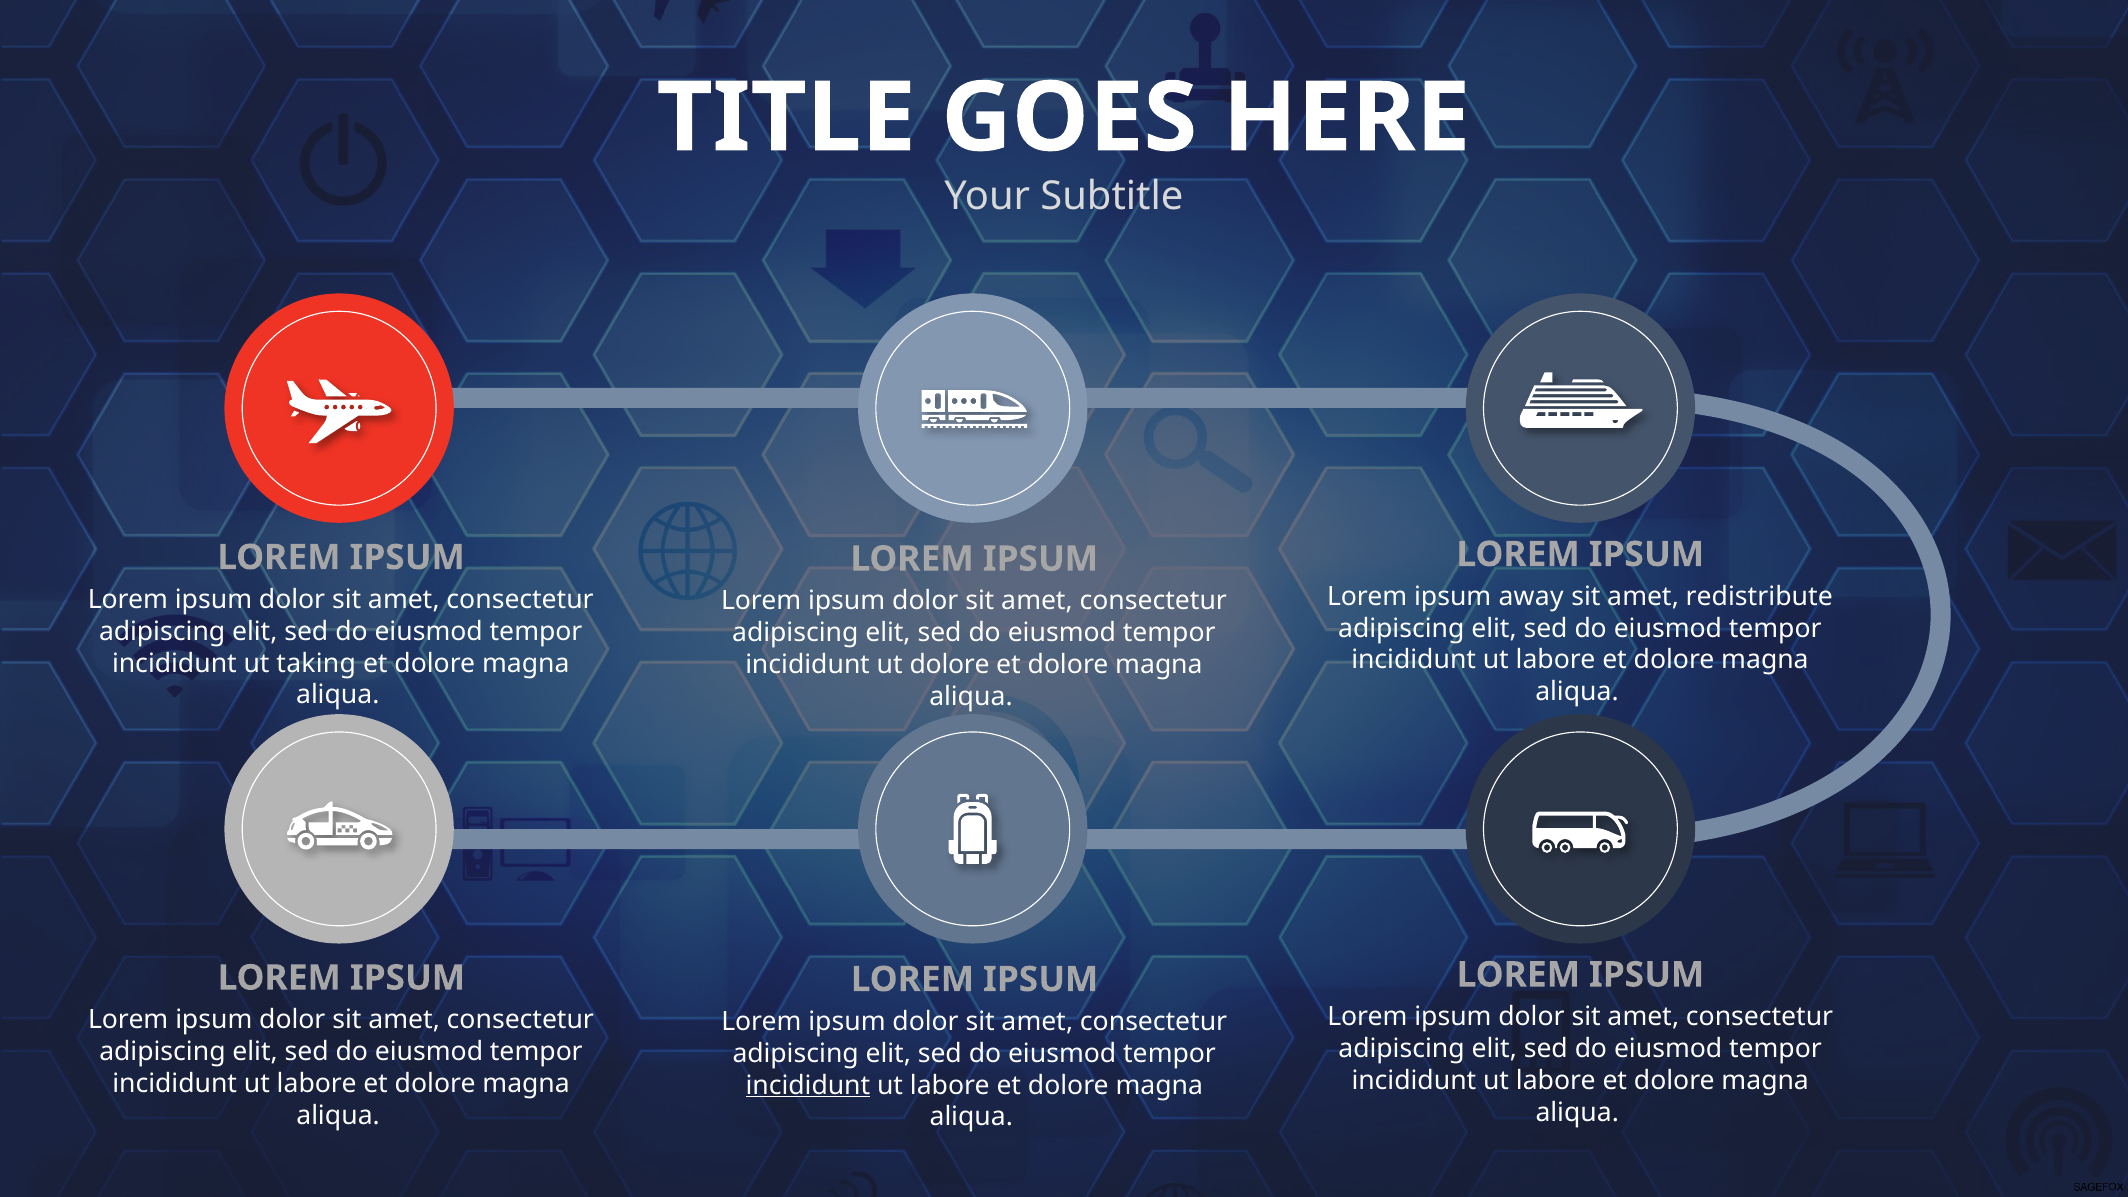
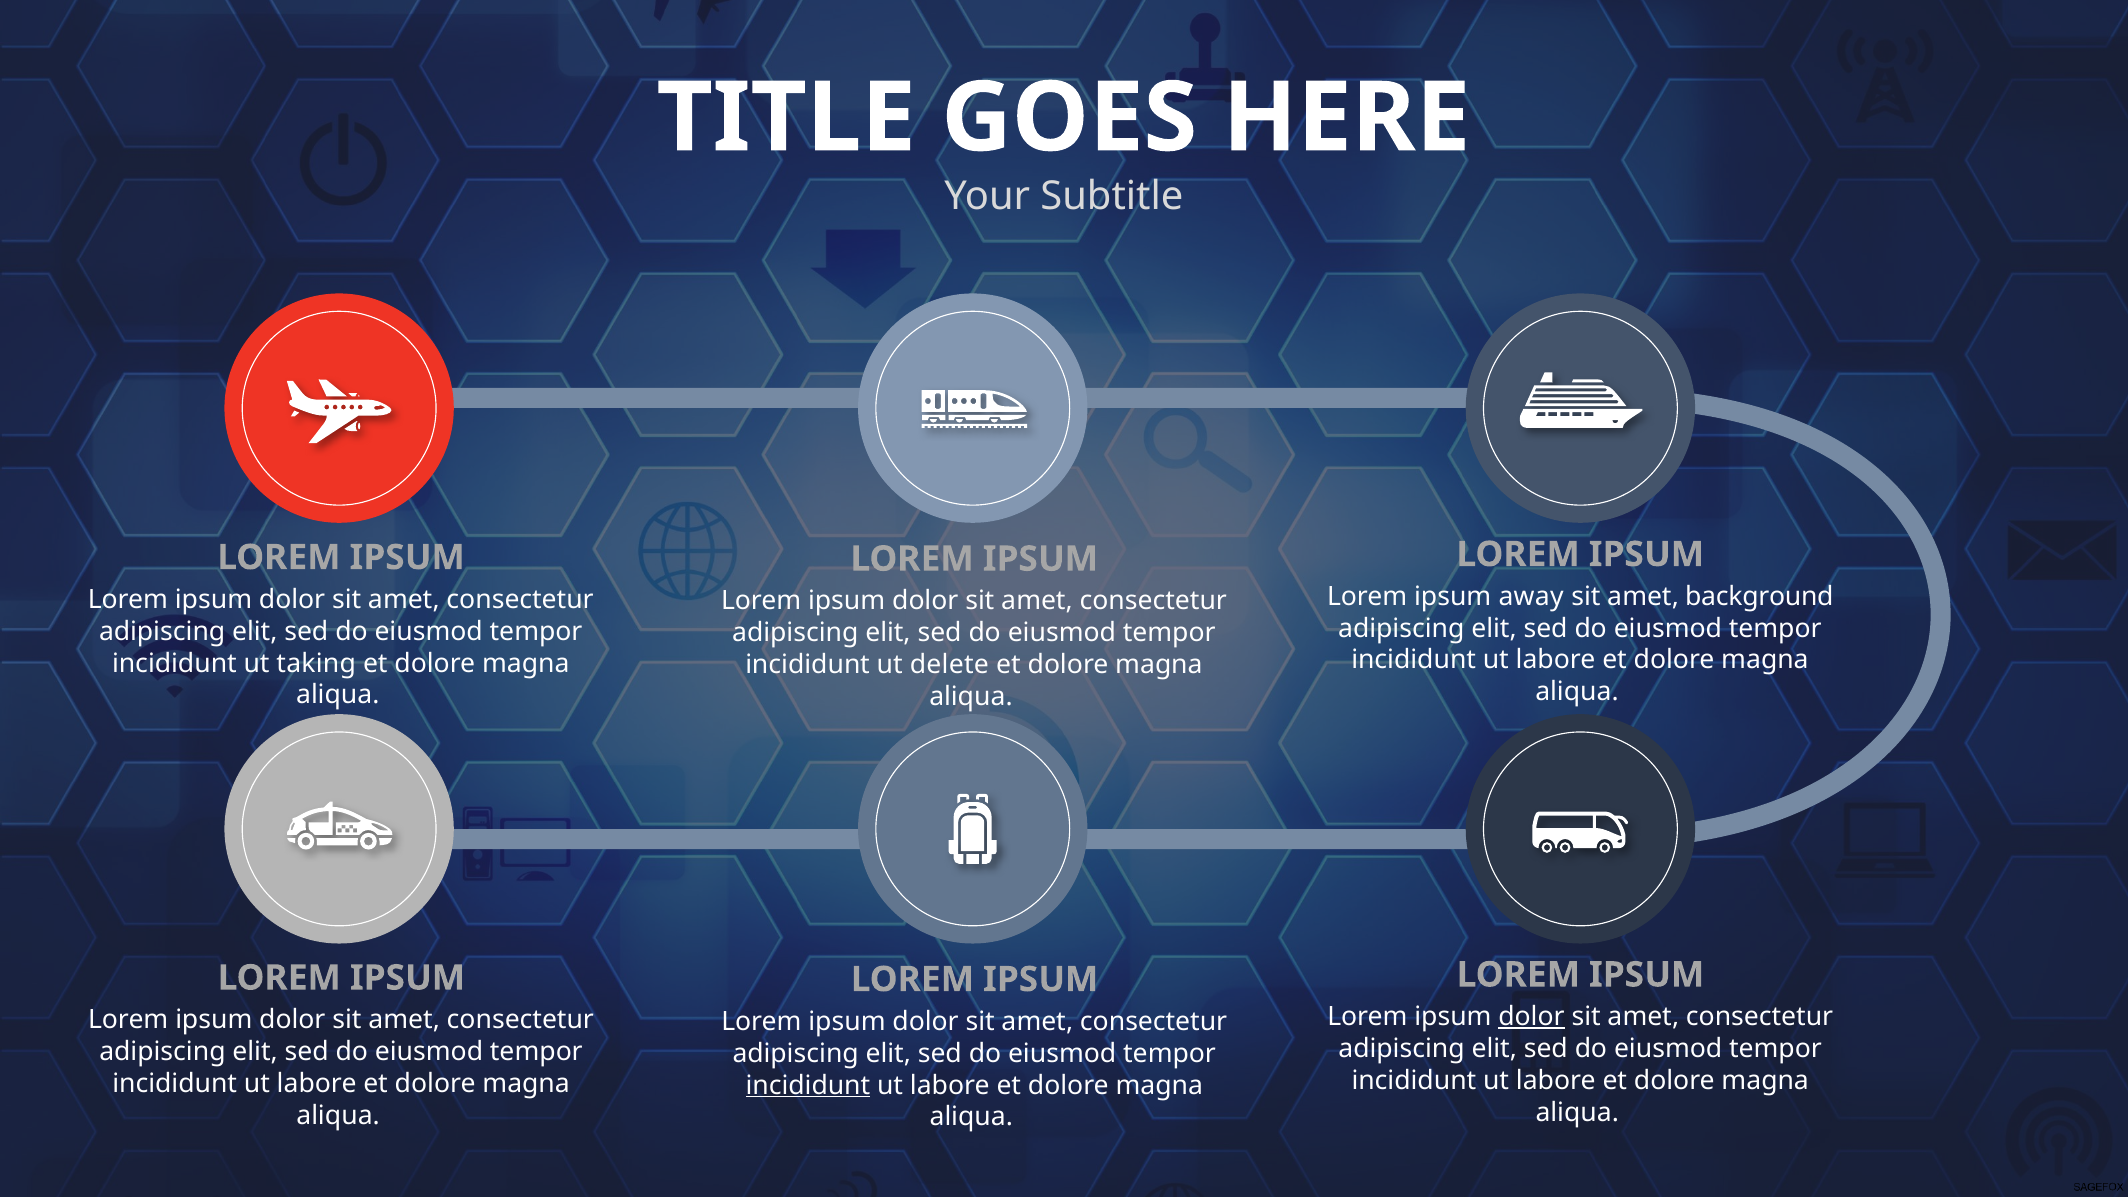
redistribute: redistribute -> background (1759, 596)
ut dolore: dolore -> delete (949, 665)
dolor underline: none -> present (1531, 1017)
